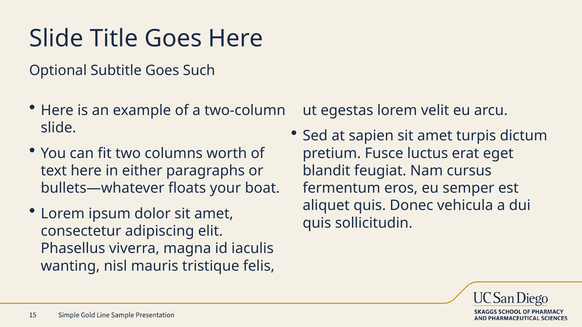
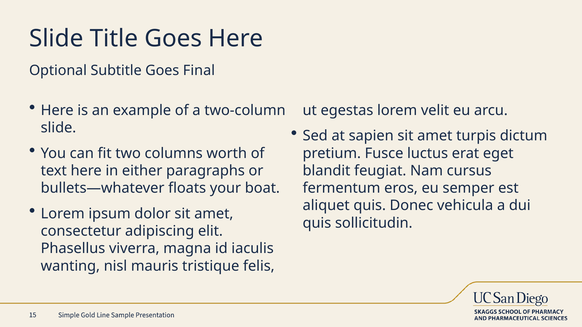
Such: Such -> Final (199, 71)
